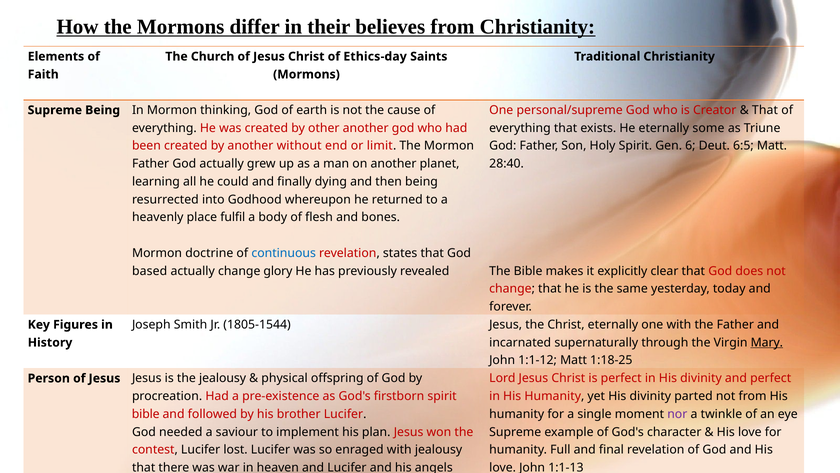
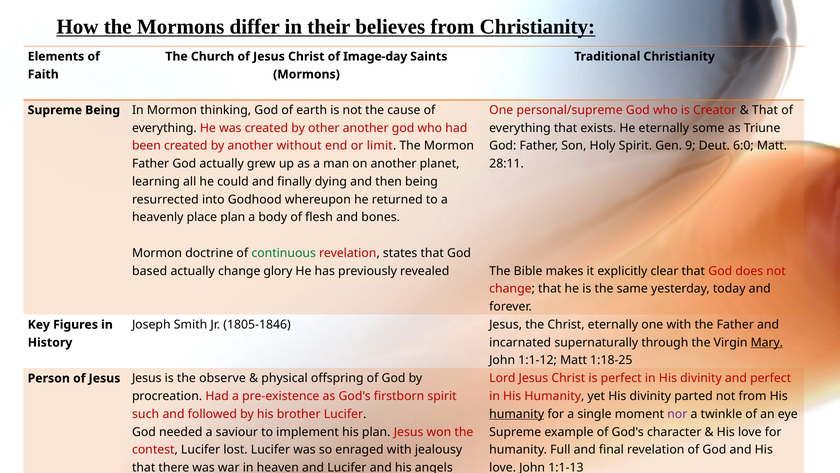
Ethics-day: Ethics-day -> Image-day (375, 56)
6: 6 -> 9 (690, 146)
6:5: 6:5 -> 6:0 (743, 146)
28:40: 28:40 -> 28:11 (507, 164)
place fulfil: fulfil -> plan (233, 217)
continuous colour: blue -> green (284, 253)
1805-1544: 1805-1544 -> 1805-1846 (257, 324)
the jealousy: jealousy -> observe (223, 378)
bible: bible -> such (146, 414)
humanity underline: none -> present (517, 414)
